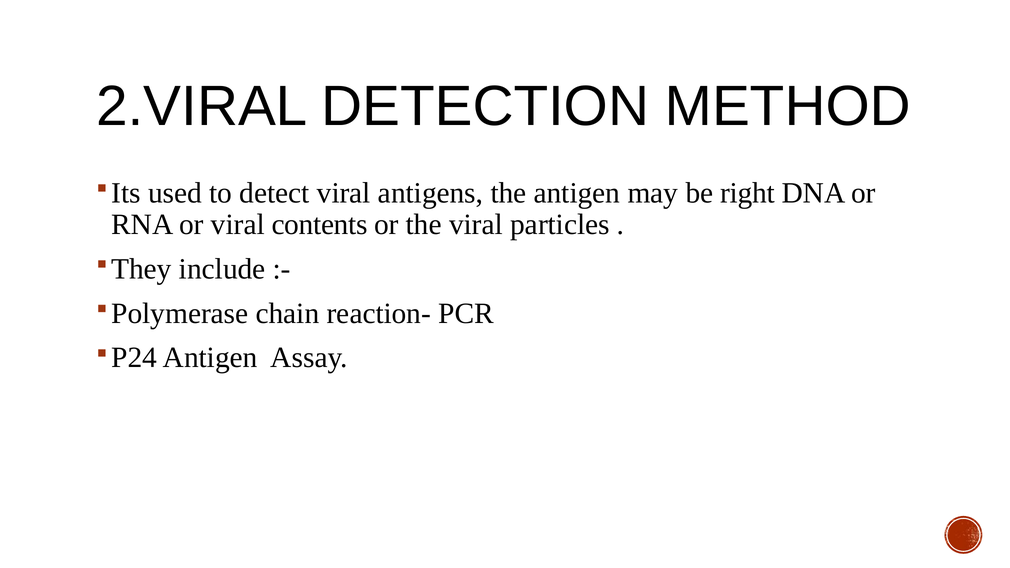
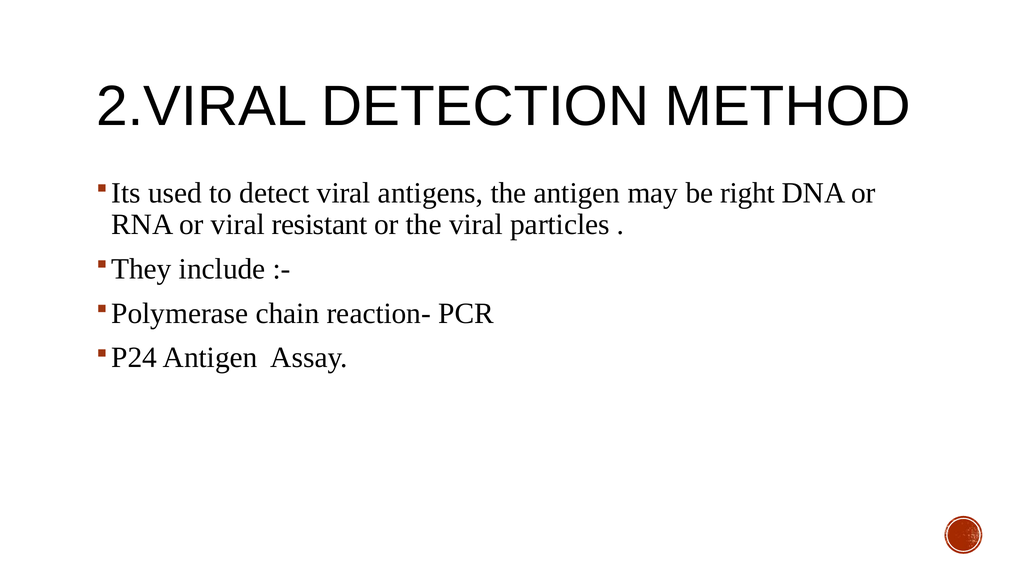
contents: contents -> resistant (320, 225)
